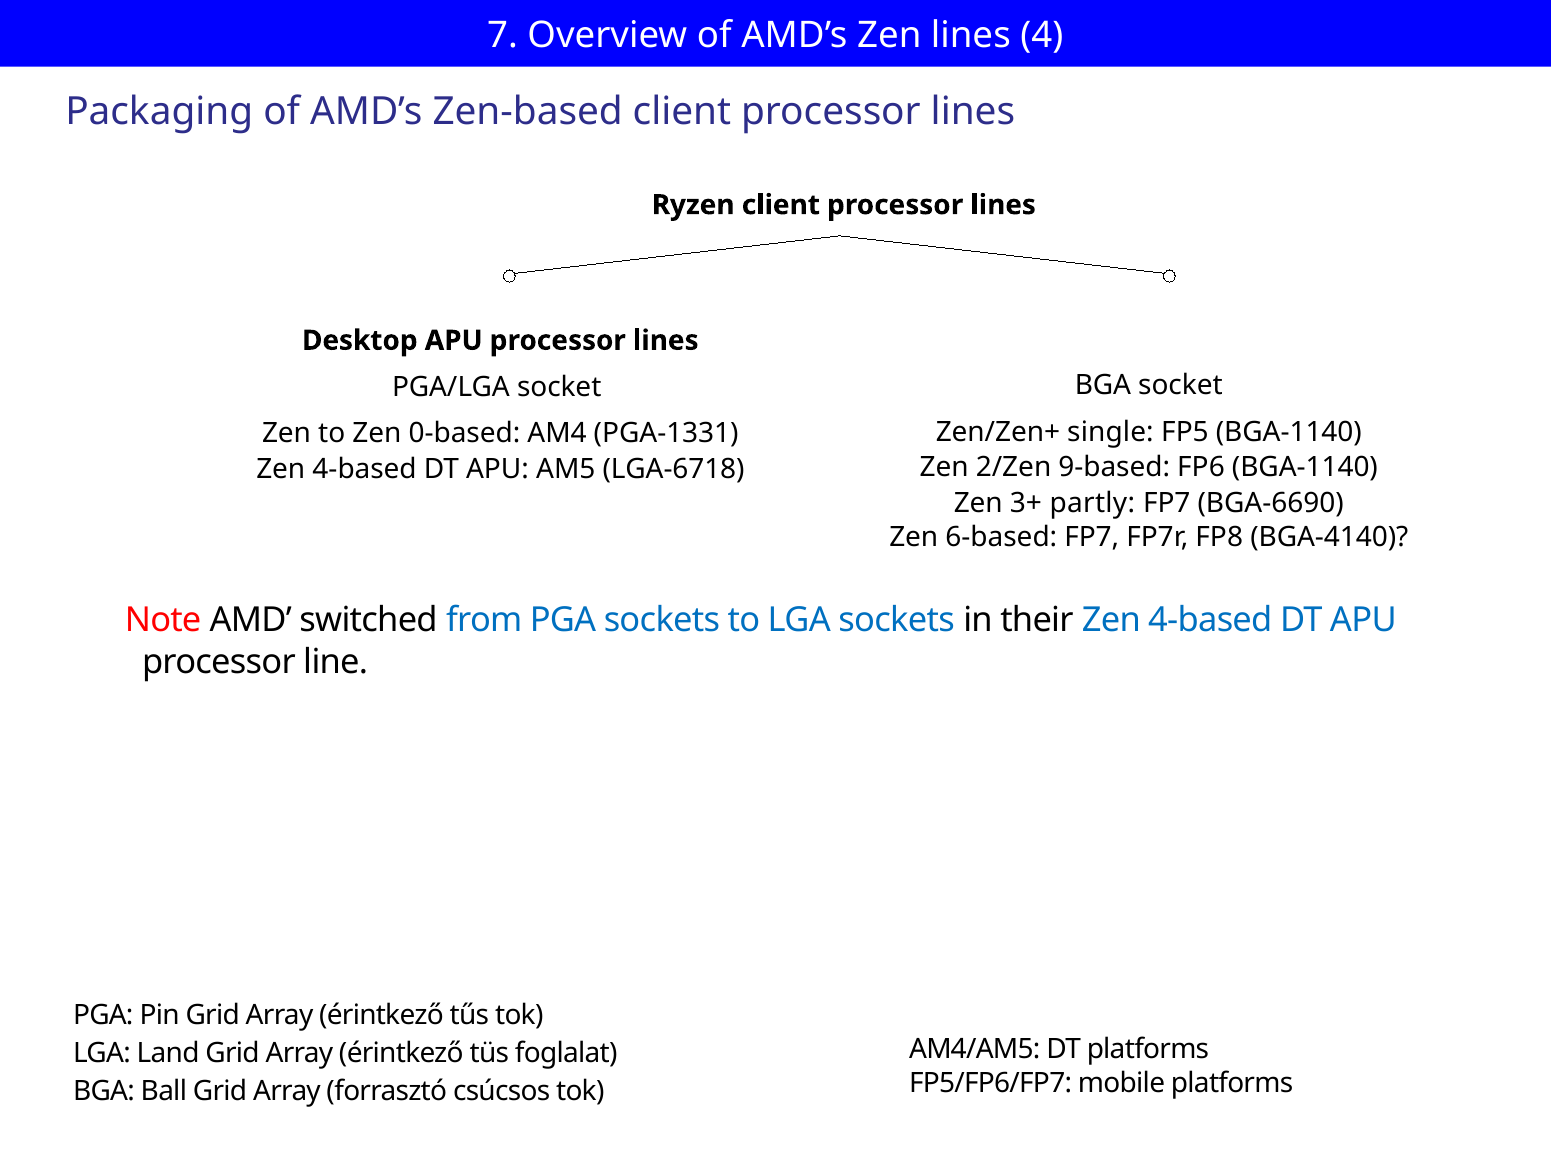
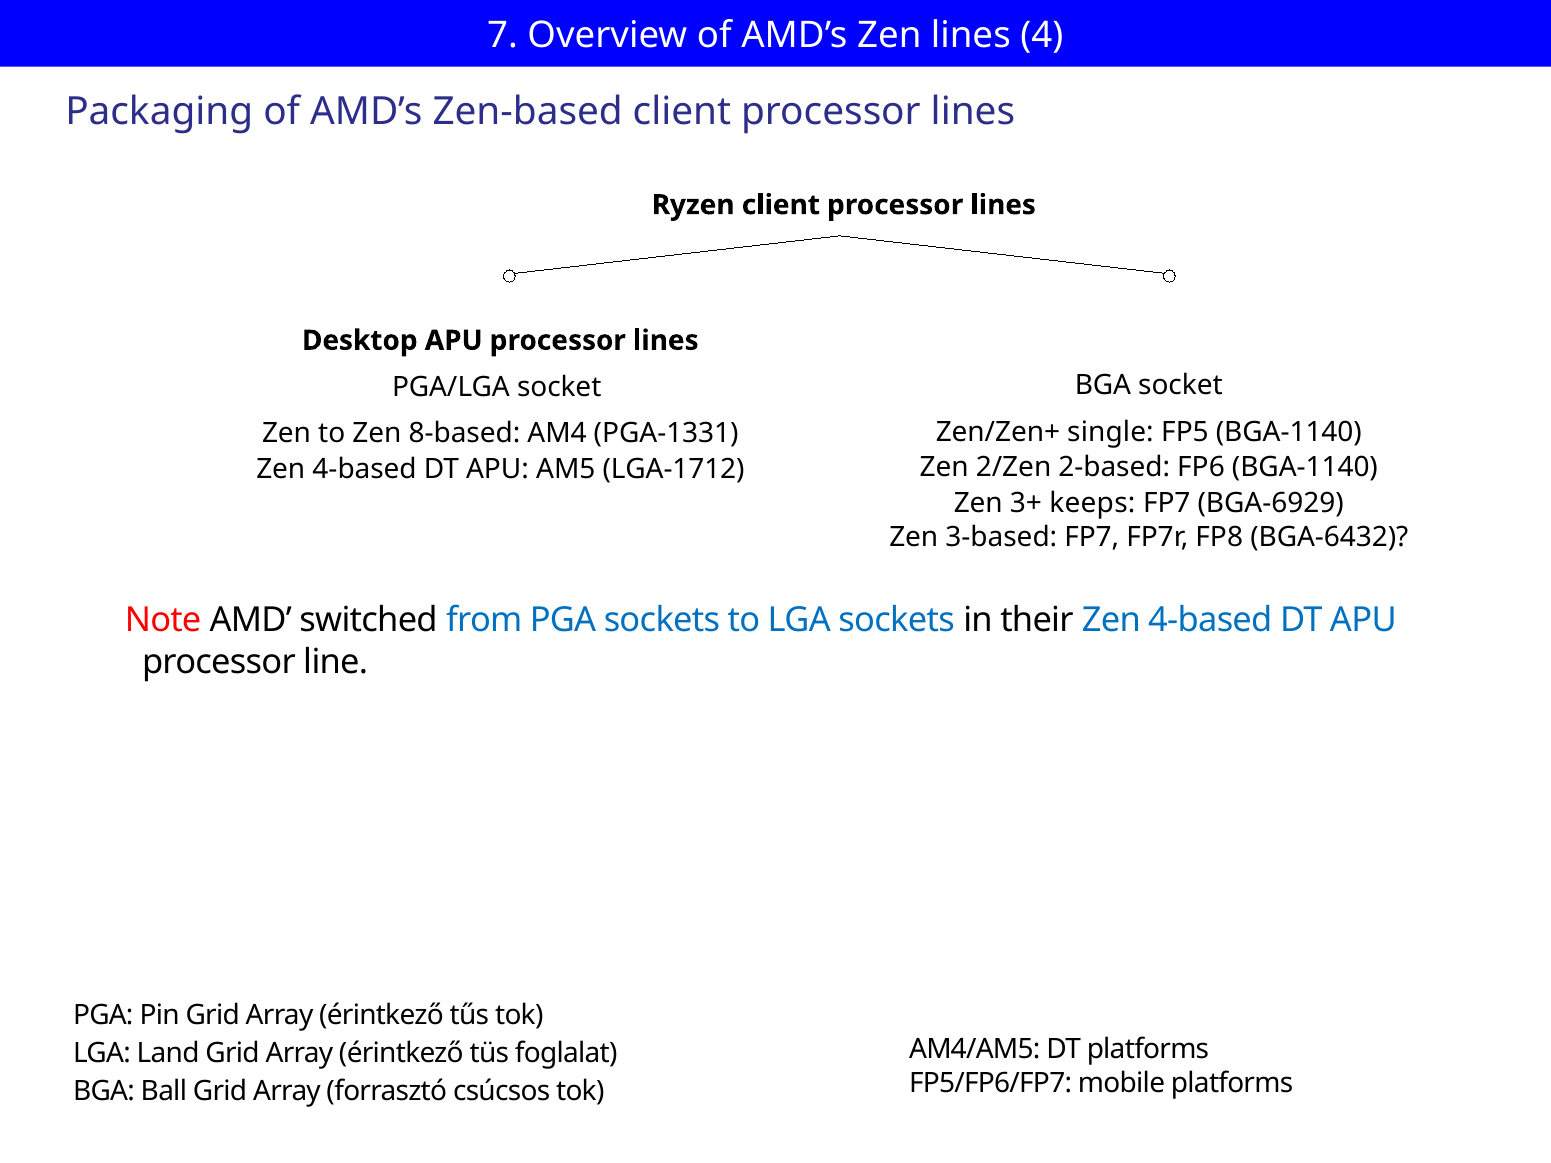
0-based: 0-based -> 8-based (464, 434)
9-based: 9-based -> 2-based (1114, 468)
LGA-6718: LGA-6718 -> LGA-1712 (674, 470)
partly: partly -> keeps (1092, 503)
BGA-6690: BGA-6690 -> BGA-6929 (1271, 503)
6-based: 6-based -> 3-based (1001, 537)
BGA-4140: BGA-4140 -> BGA-6432 (1329, 537)
